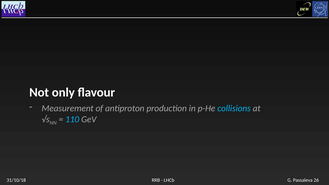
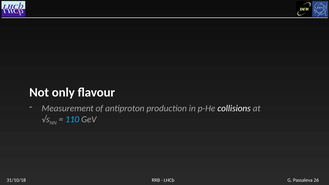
collisions colour: light blue -> white (234, 108)
